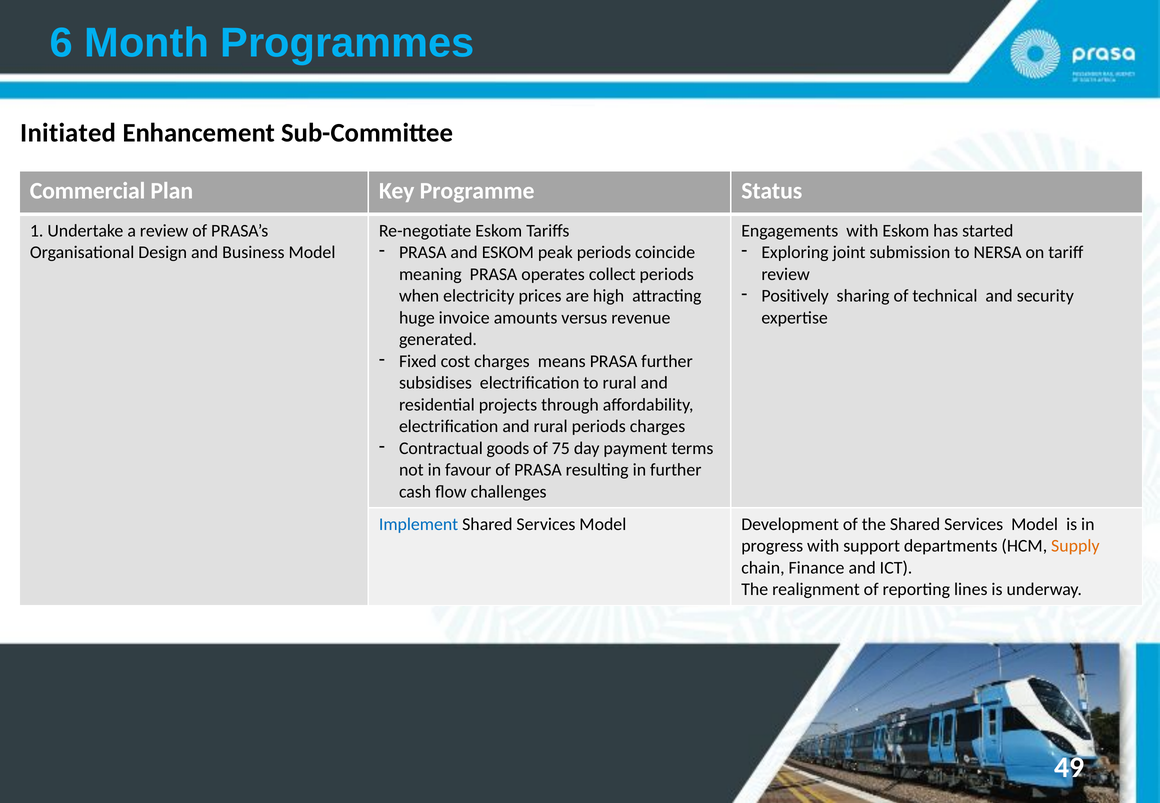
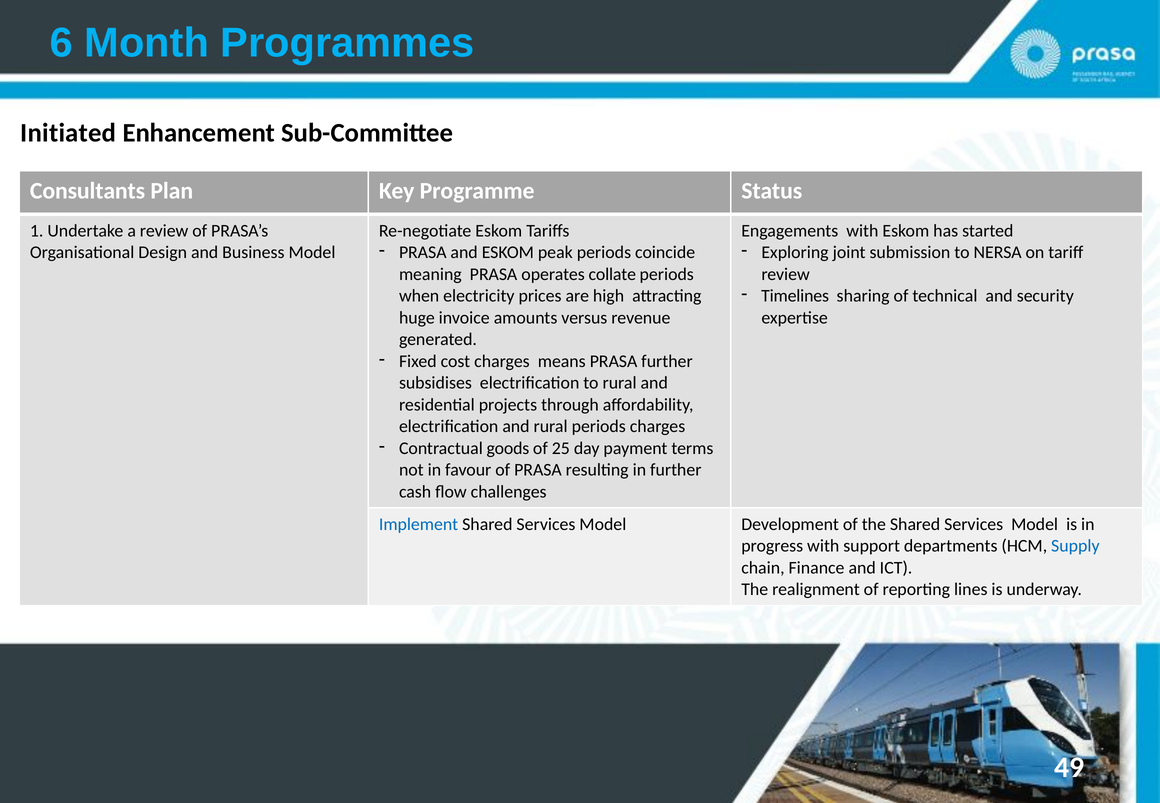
Commercial: Commercial -> Consultants (88, 191)
collect: collect -> collate (612, 274)
Positively: Positively -> Timelines (795, 296)
75: 75 -> 25 (561, 448)
Supply colour: orange -> blue (1075, 546)
